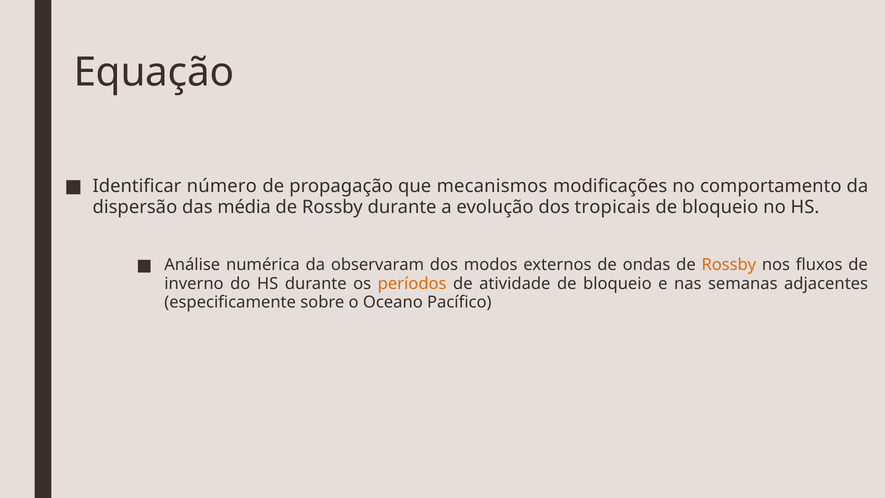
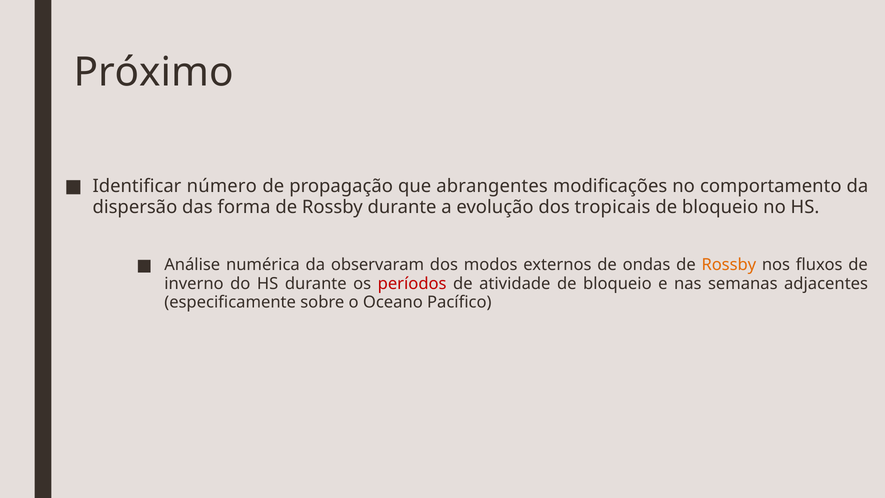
Equação: Equação -> Próximo (154, 72)
mecanismos: mecanismos -> abrangentes (492, 186)
média: média -> forma (244, 207)
períodos colour: orange -> red (412, 284)
